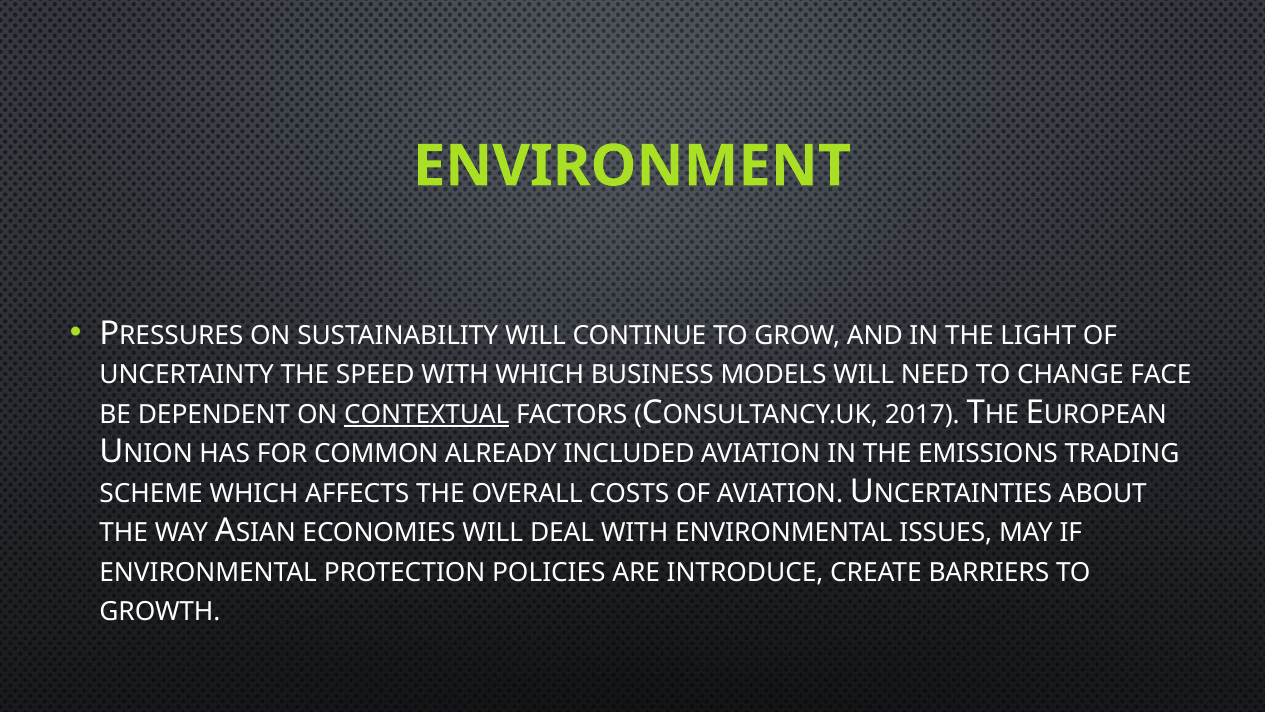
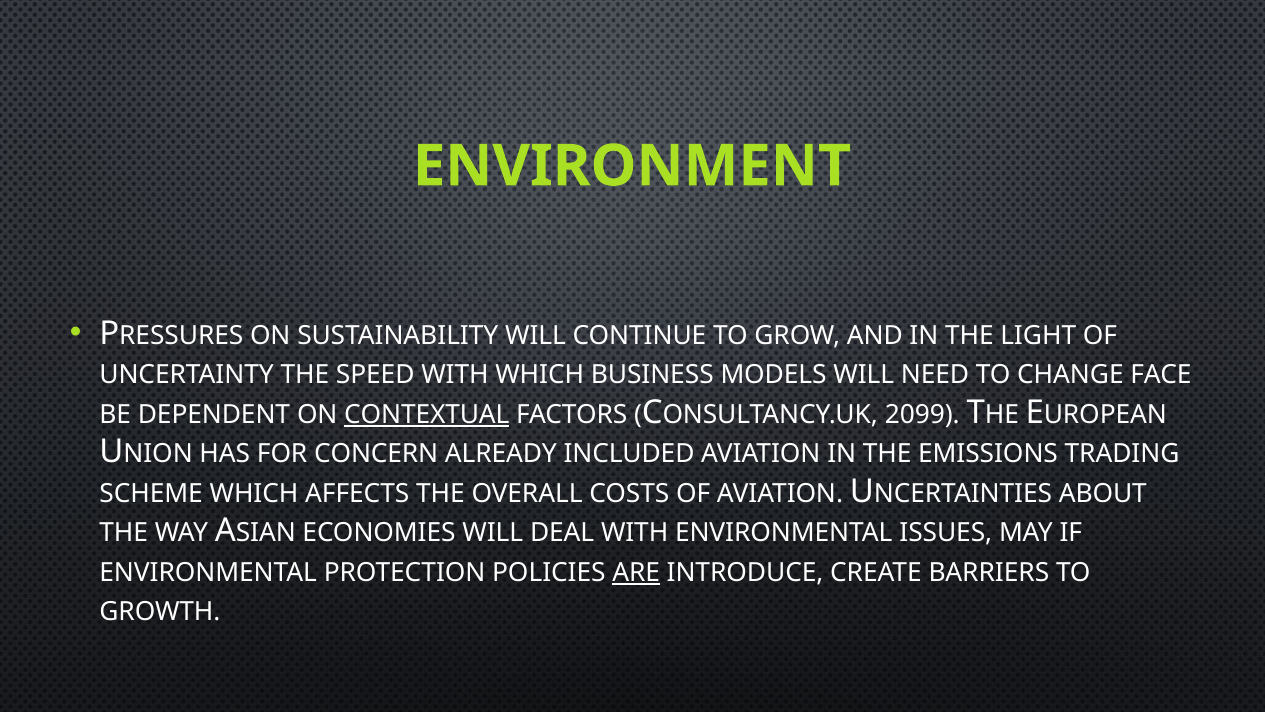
2017: 2017 -> 2099 (922, 414)
COMMON: COMMON -> CONCERN (376, 454)
ARE underline: none -> present (636, 572)
